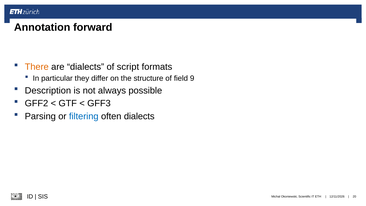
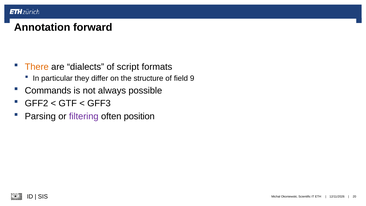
Description: Description -> Commands (48, 90)
filtering colour: blue -> purple (84, 116)
often dialects: dialects -> position (139, 116)
